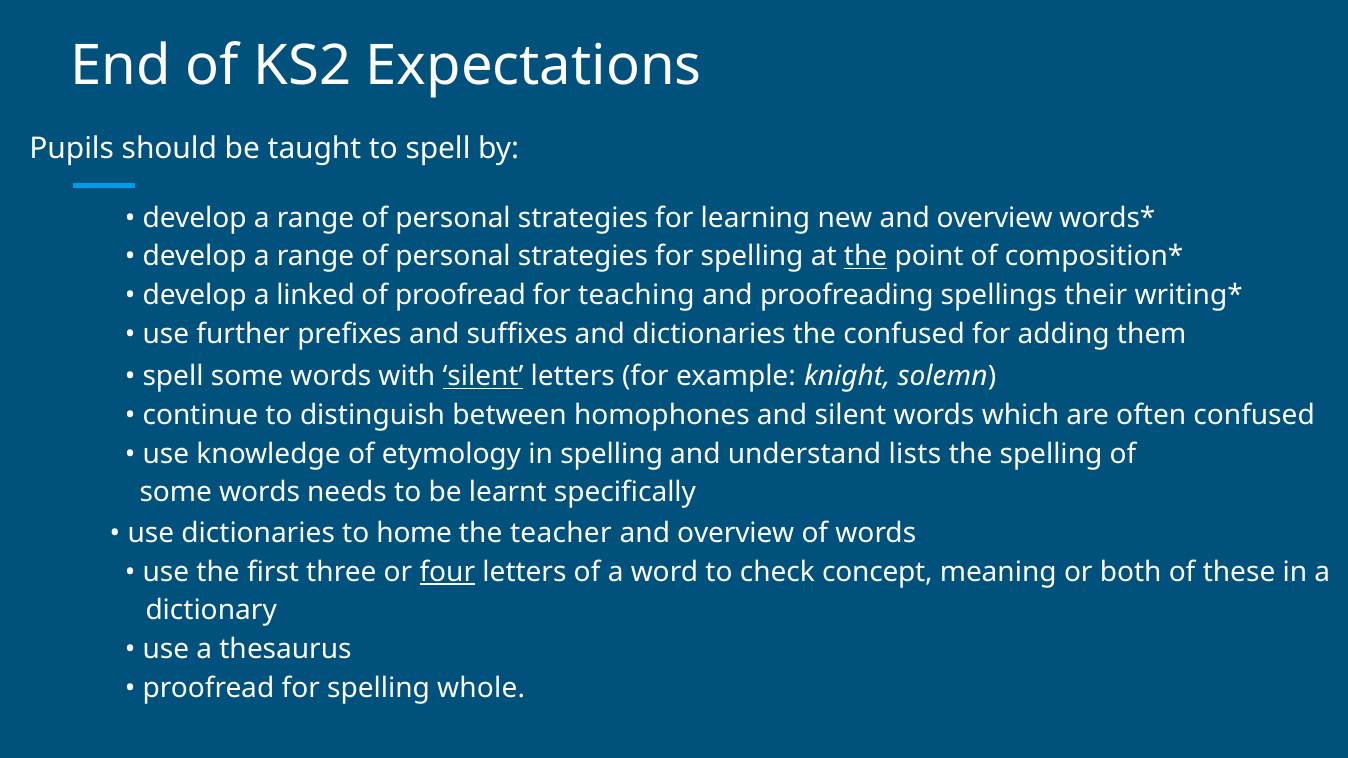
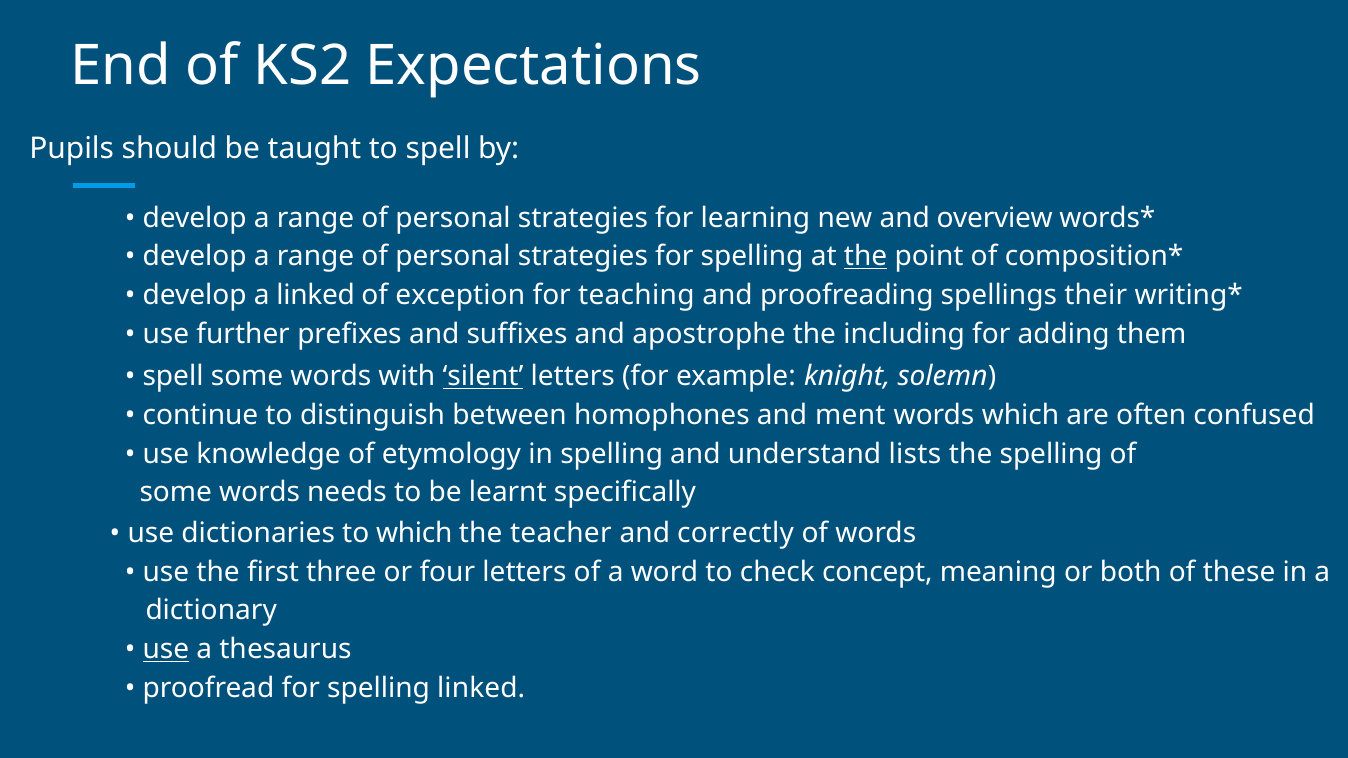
of proofread: proofread -> exception (460, 295)
and dictionaries: dictionaries -> apostrophe (709, 334)
the confused: confused -> including (904, 334)
and silent: silent -> ment (850, 415)
to home: home -> which (414, 533)
overview: overview -> correctly (736, 533)
four underline: present -> none (447, 572)
use underline: none -> present (166, 650)
spelling whole: whole -> linked (481, 688)
